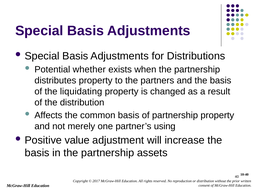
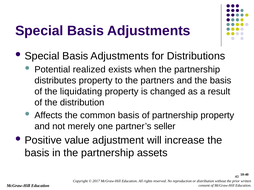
whether: whether -> realized (89, 70)
using: using -> seller (165, 127)
